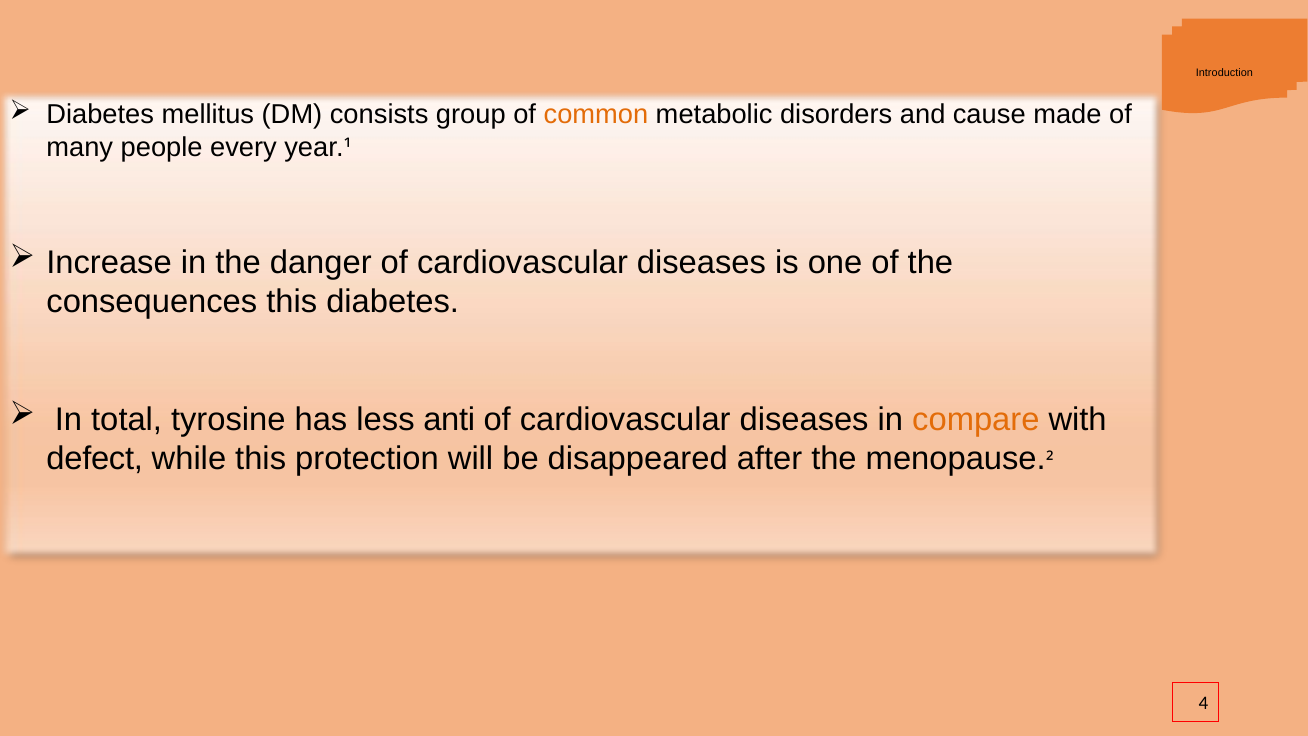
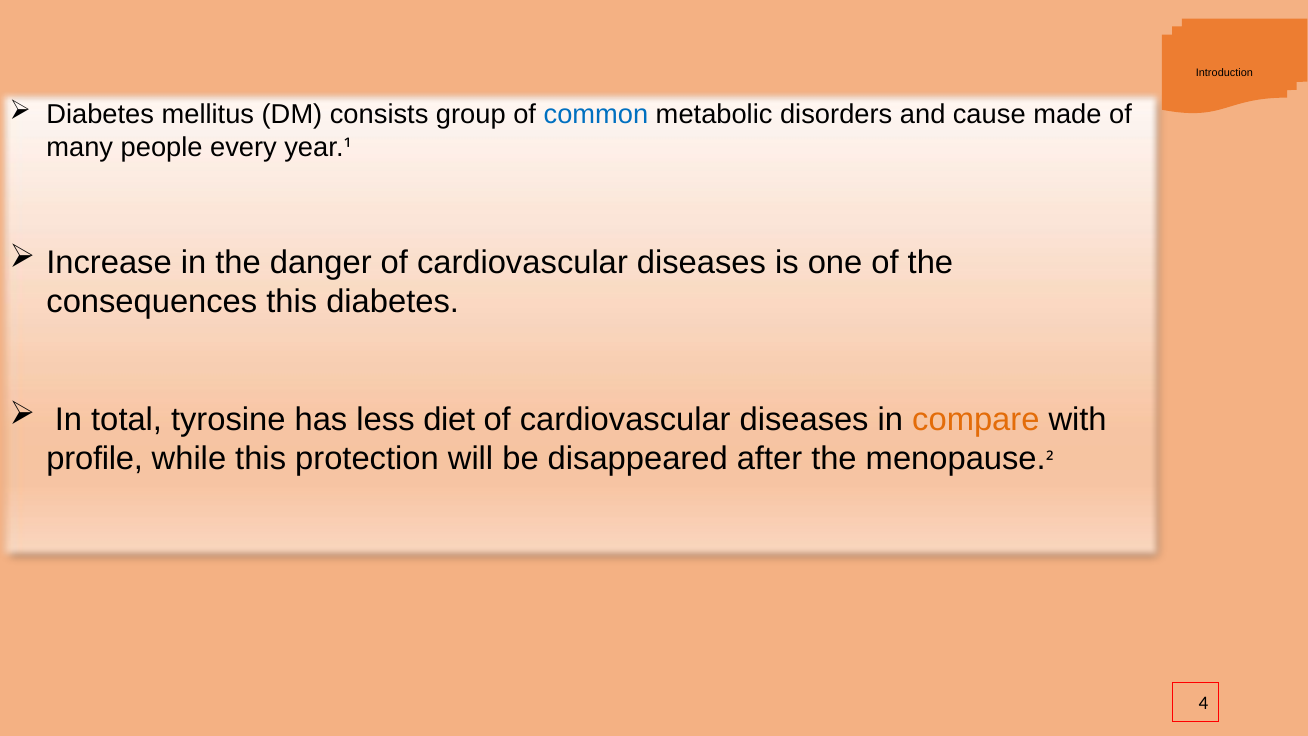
common colour: orange -> blue (596, 115)
anti: anti -> diet (449, 419)
defect: defect -> profile (95, 458)
